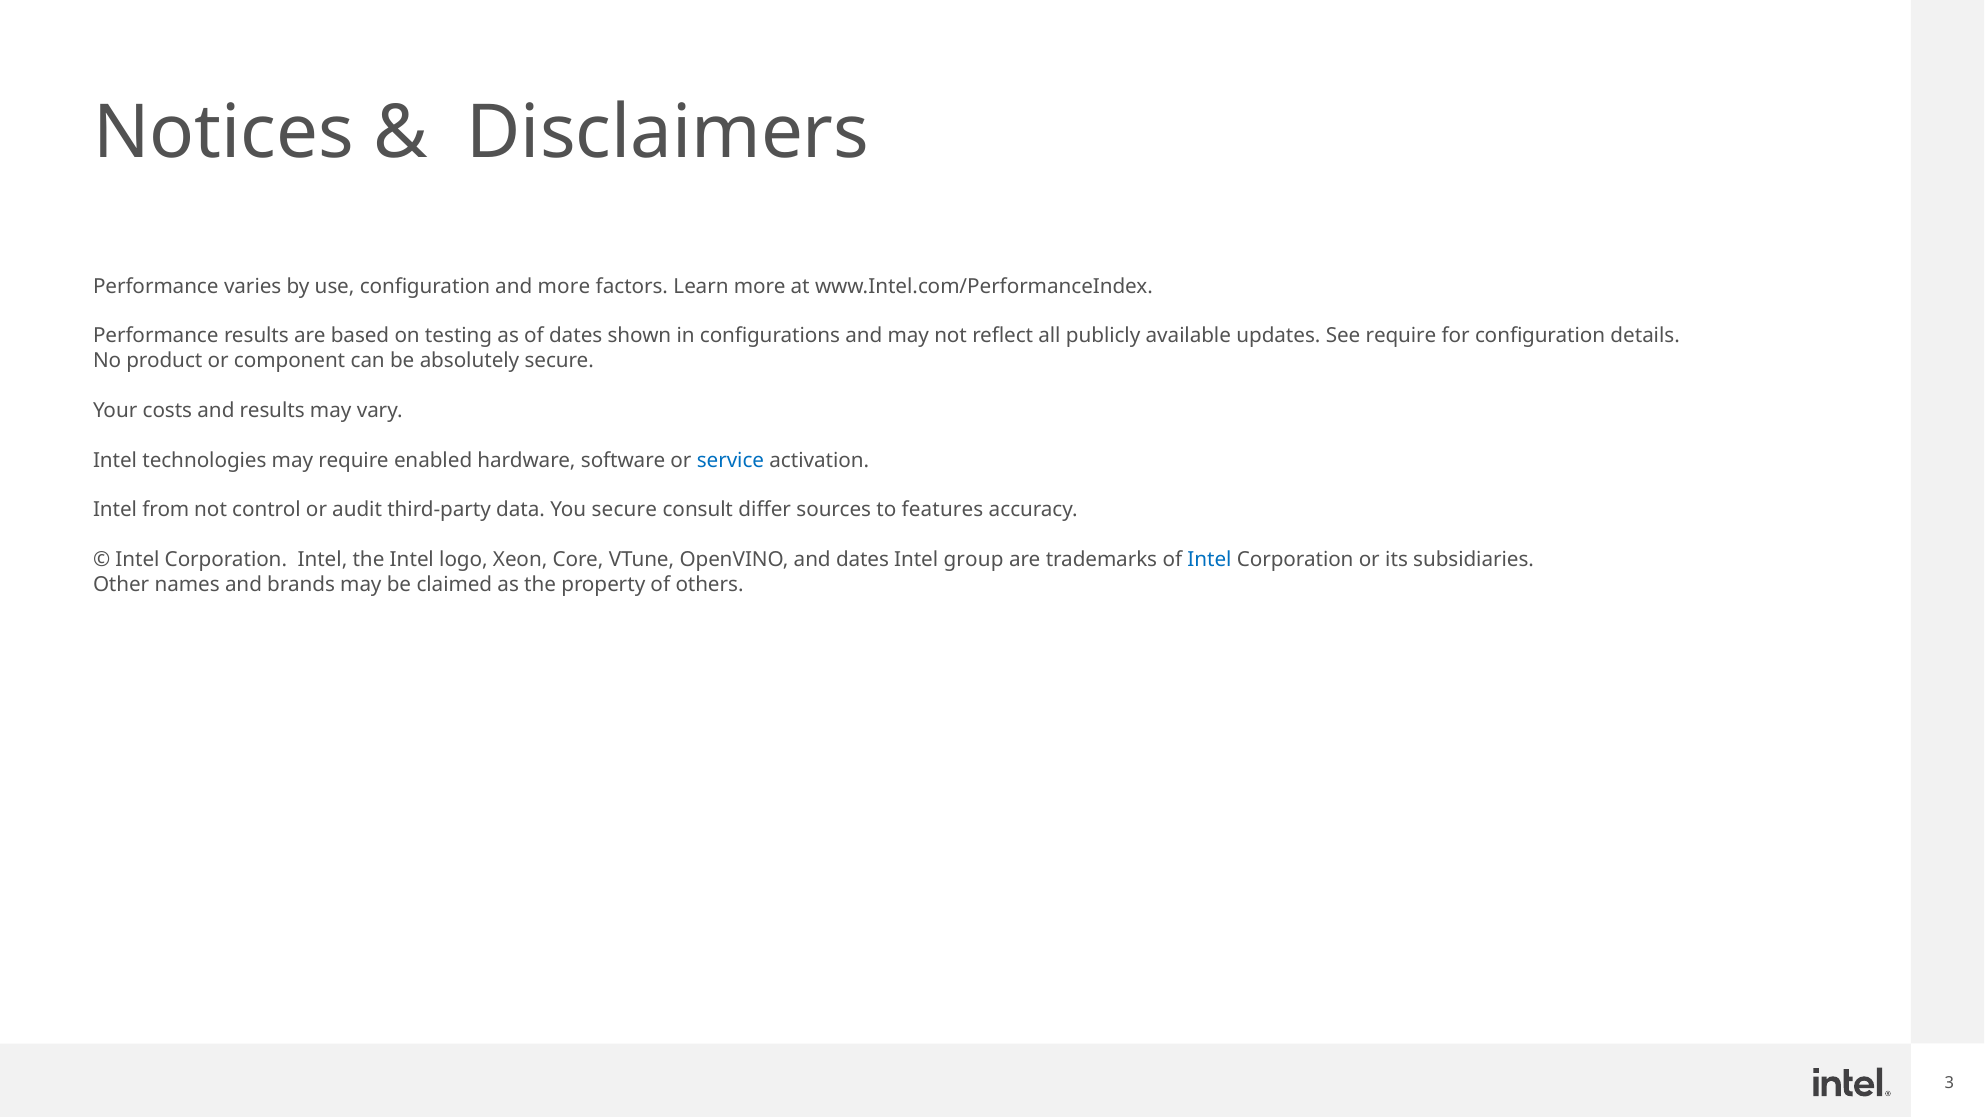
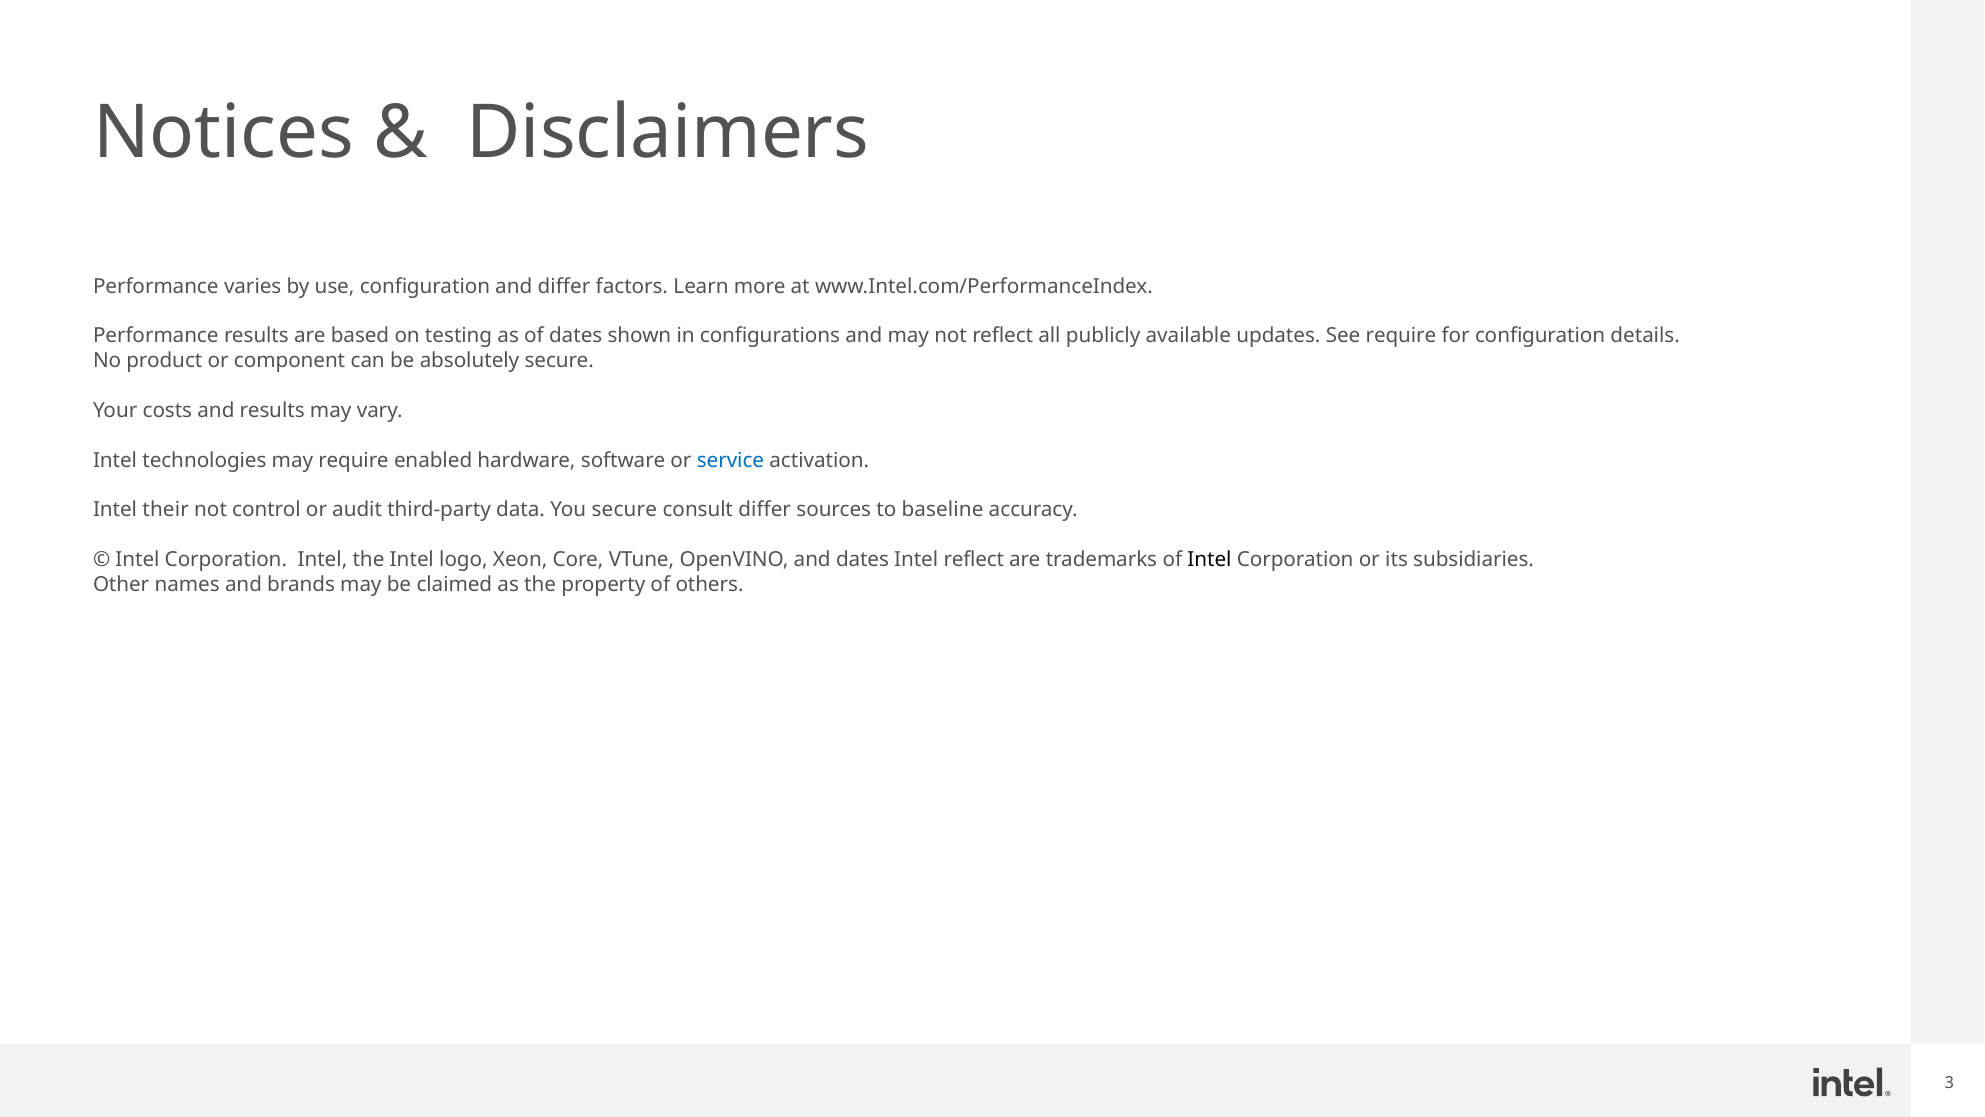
and more: more -> differ (564, 286)
from: from -> their (166, 510)
features: features -> baseline (943, 510)
Intel group: group -> reflect (974, 559)
Intel colour: blue -> black (1209, 559)
